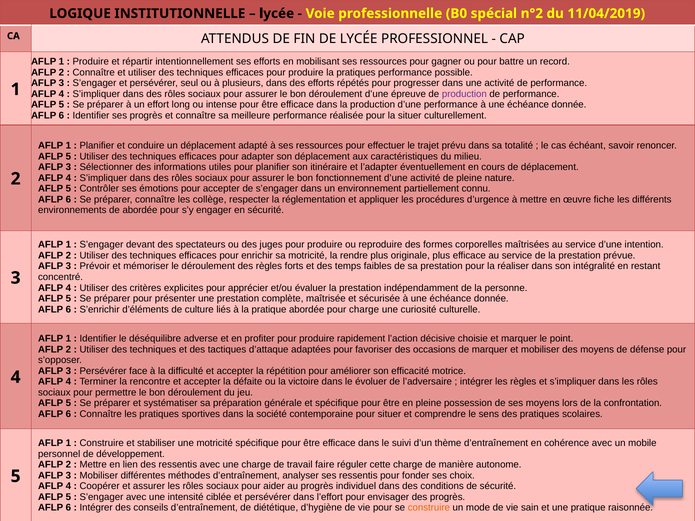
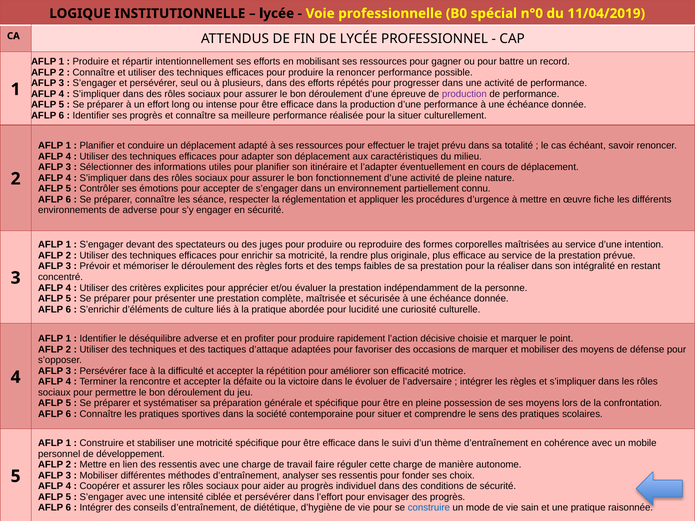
n°2: n°2 -> n°0 (532, 13)
la pratiques: pratiques -> renoncer (356, 72)
5: 5 -> 4 (68, 156)
collège: collège -> séance (210, 200)
de abordée: abordée -> adverse (140, 210)
pour charge: charge -> lucidité (364, 310)
construire colour: orange -> blue (429, 508)
